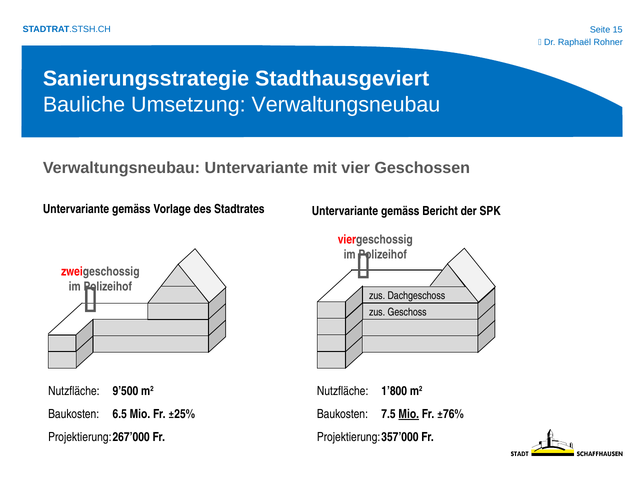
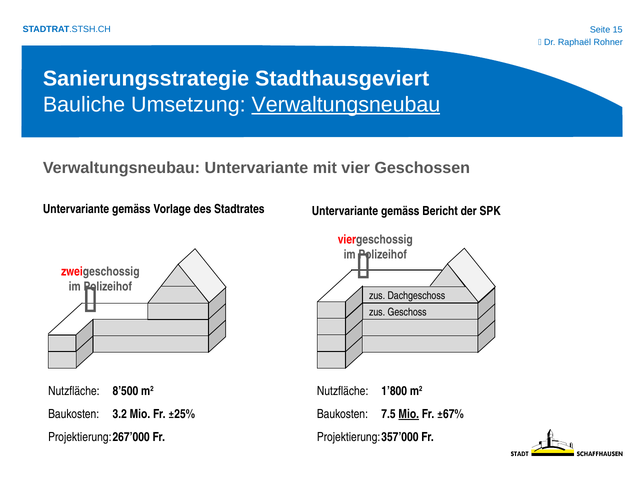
Verwaltungsneubau underline: none -> present (346, 105)
9’500: 9’500 -> 8’500 (125, 391)
6.5: 6.5 -> 3.2 (120, 414)
±76%: ±76% -> ±67% (450, 414)
